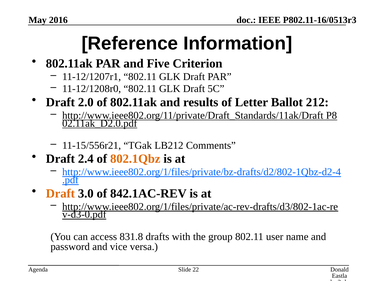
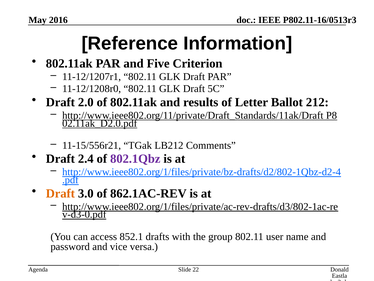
802.1Qbz colour: orange -> purple (135, 159)
842.1AC-REV: 842.1AC-REV -> 862.1AC-REV (148, 193)
831.8: 831.8 -> 852.1 (131, 236)
